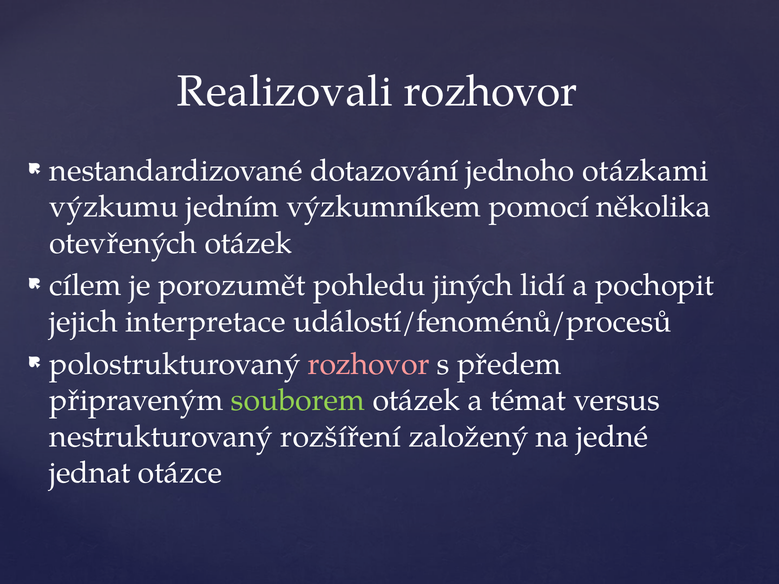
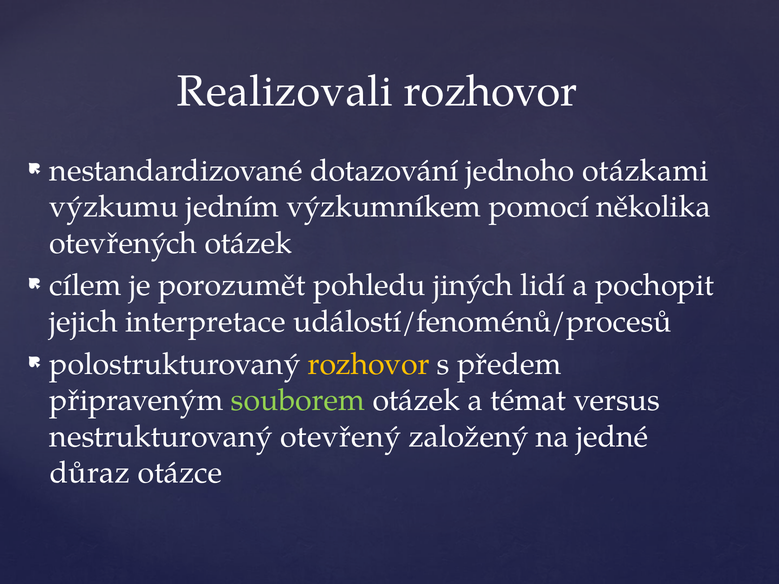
rozhovor colour: pink -> yellow (369, 364)
rozšíření: rozšíření -> otevřený (341, 437)
jednat: jednat -> důraz (90, 473)
